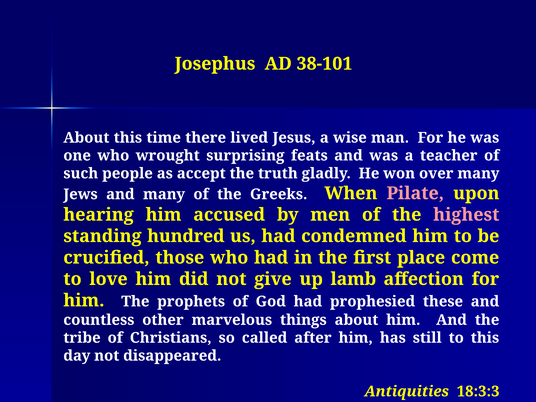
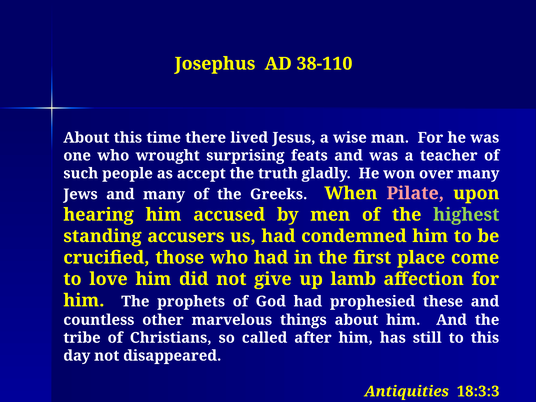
38-101: 38-101 -> 38-110 (324, 64)
highest colour: pink -> light green (466, 215)
hundred: hundred -> accusers (186, 236)
